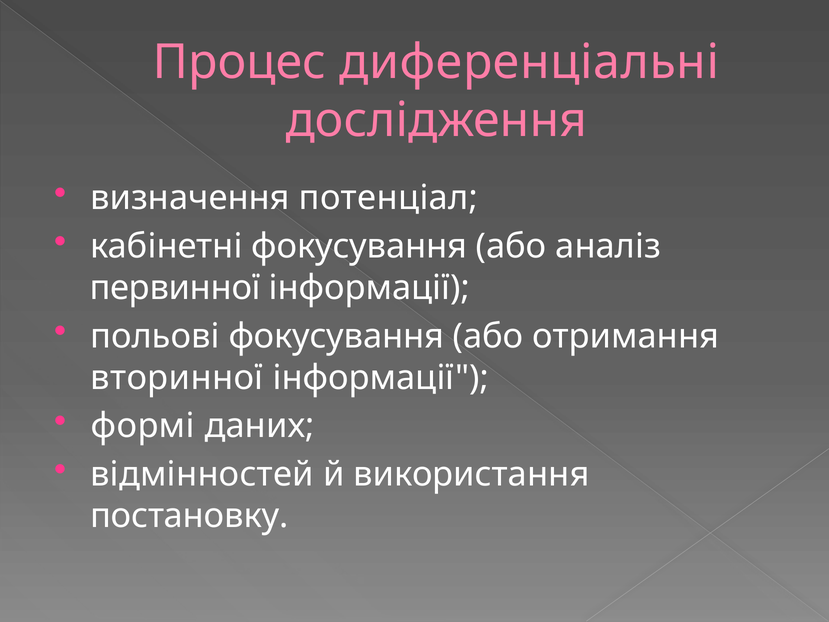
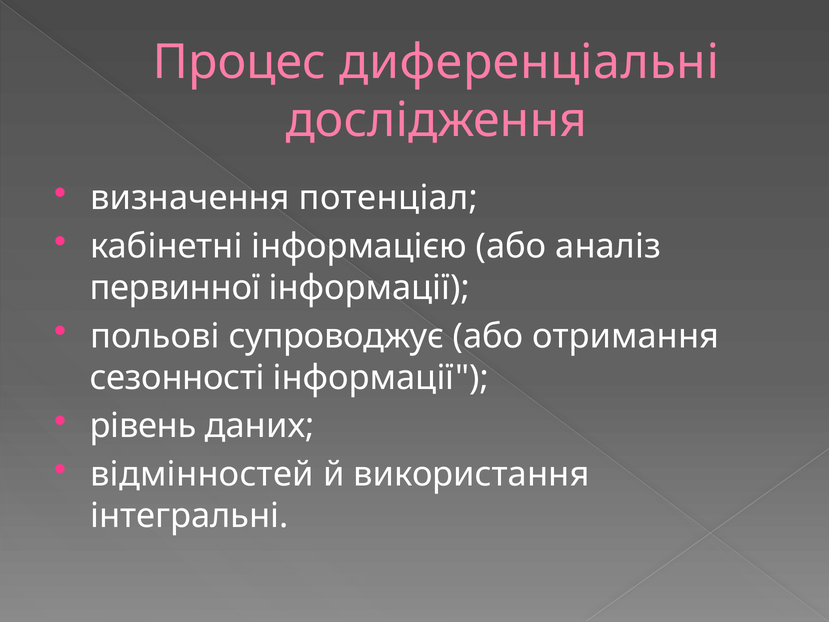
кабінетні фокусування: фокусування -> інформацією (359, 246)
польові фокусування: фокусування -> супроводжує (336, 336)
вторинної: вторинної -> сезонності (177, 378)
формі: формі -> рівень (143, 426)
постановку: постановку -> інтегральні (189, 516)
